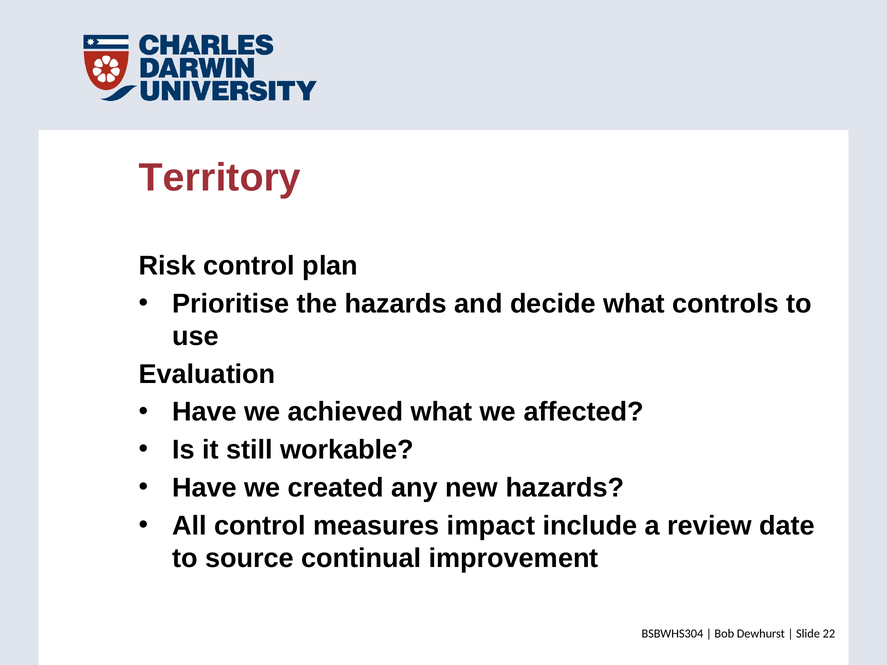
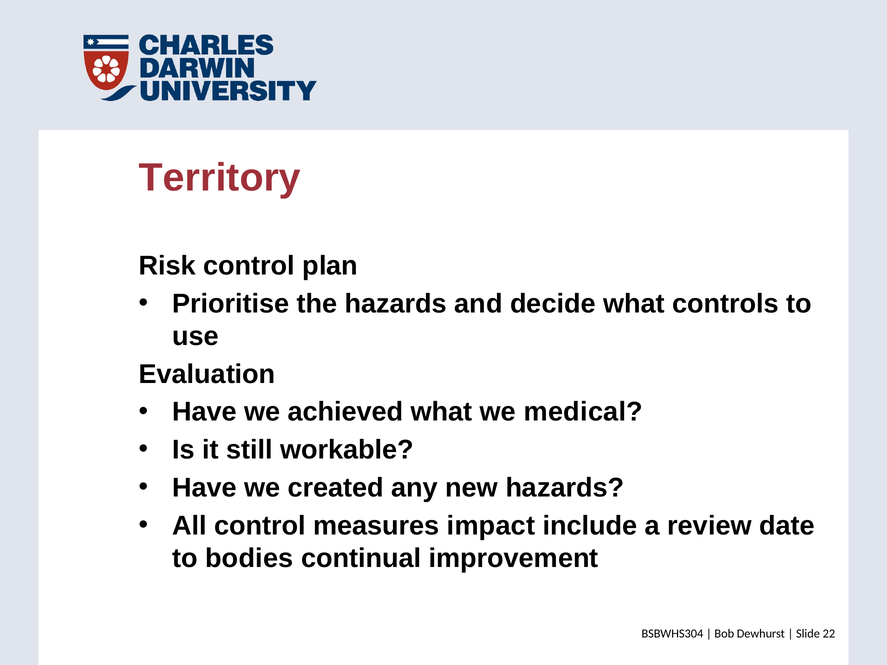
affected: affected -> medical (583, 412)
source: source -> bodies (249, 558)
